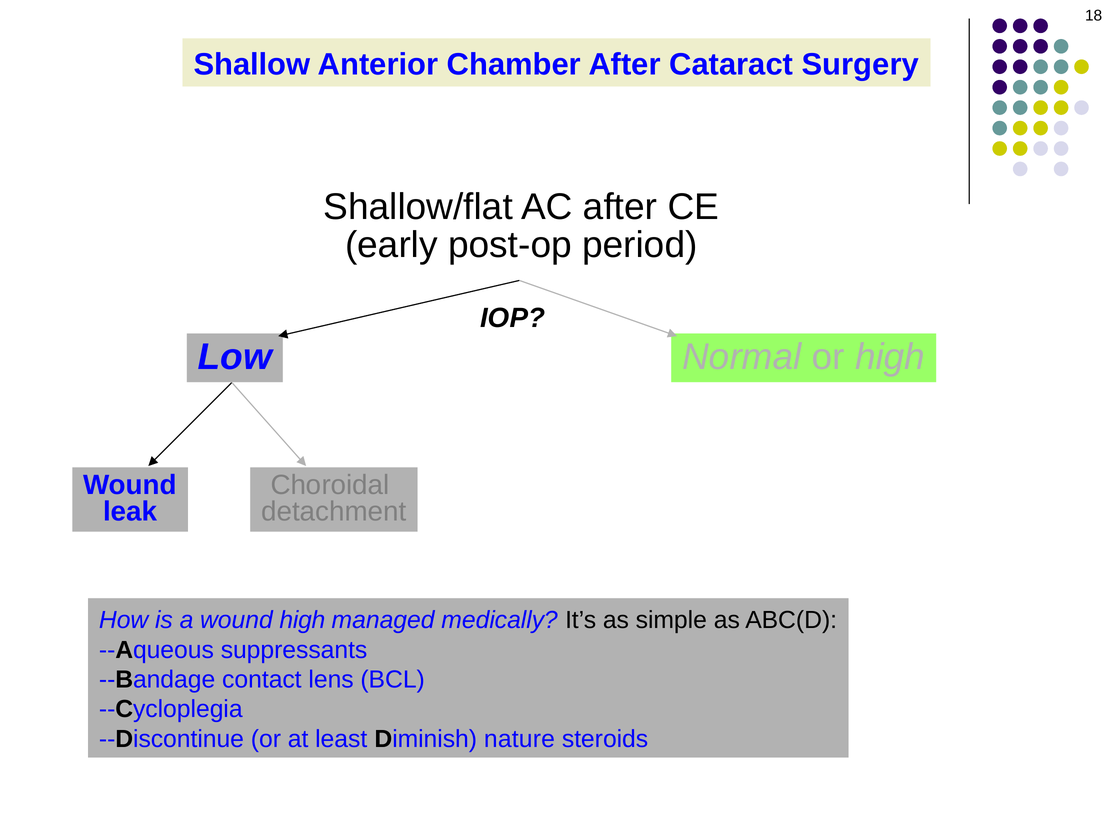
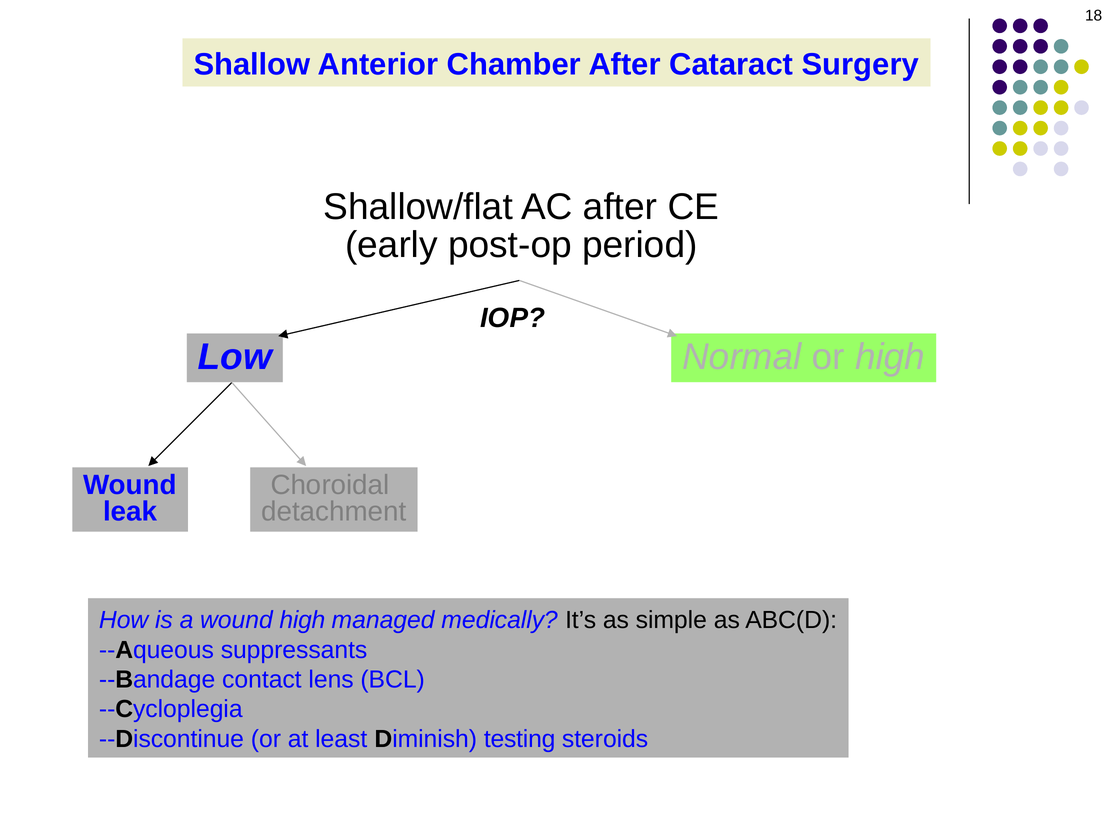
nature: nature -> testing (520, 739)
